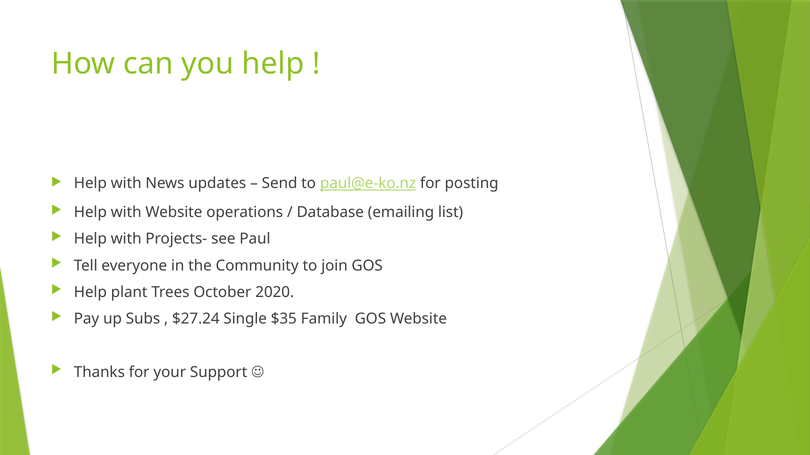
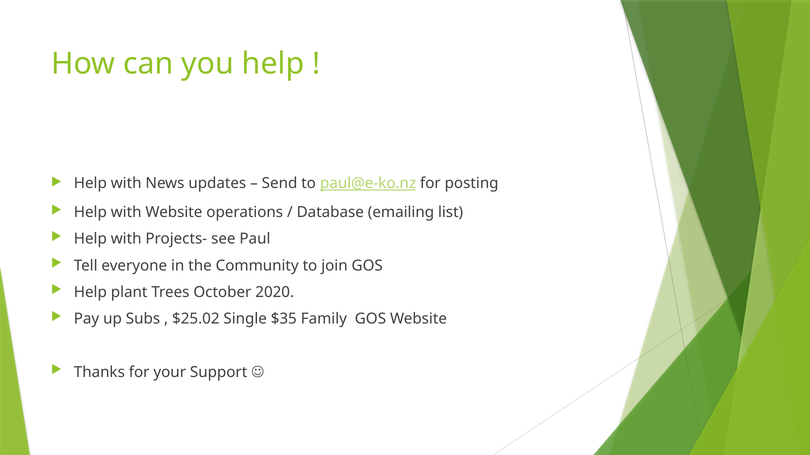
$27.24: $27.24 -> $25.02 (196, 319)
